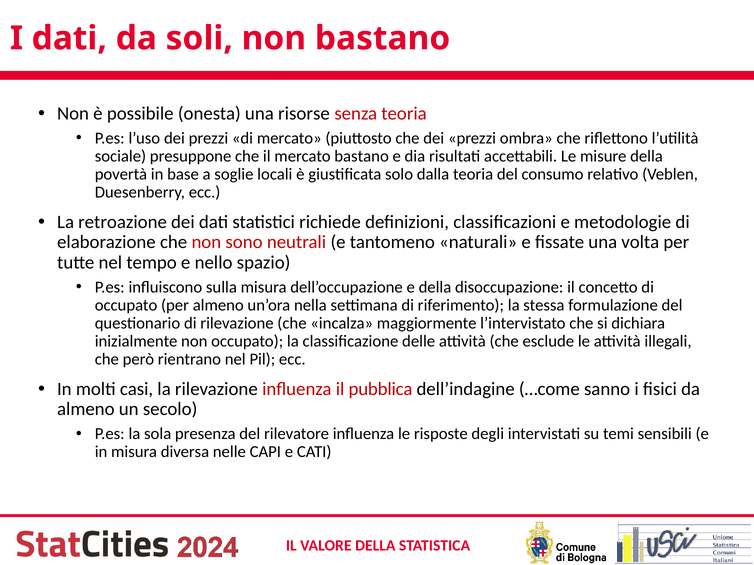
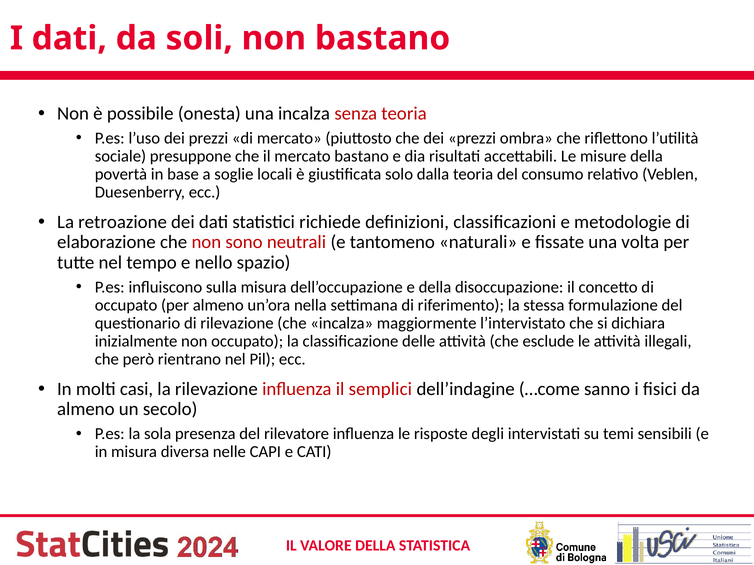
una risorse: risorse -> incalza (304, 114)
pubblica: pubblica -> semplici (380, 389)
